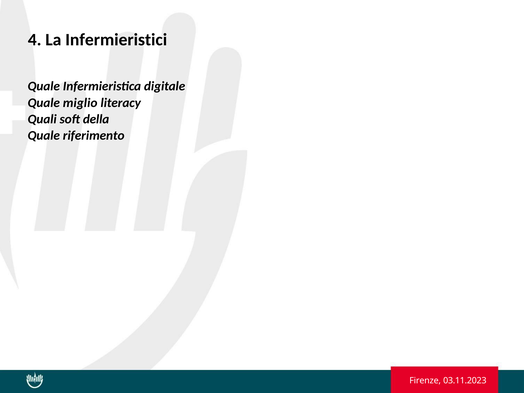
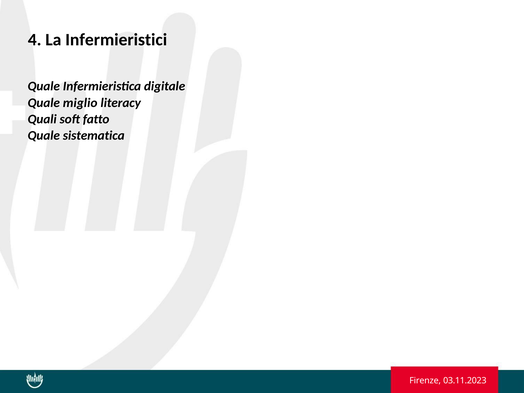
della: della -> fatto (96, 119)
riferimento: riferimento -> sistematica (94, 136)
